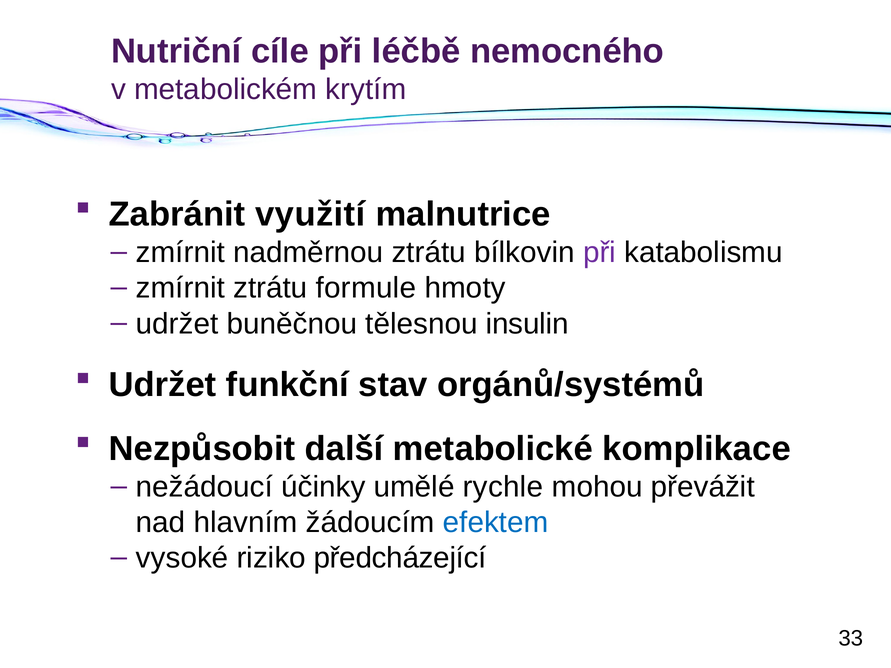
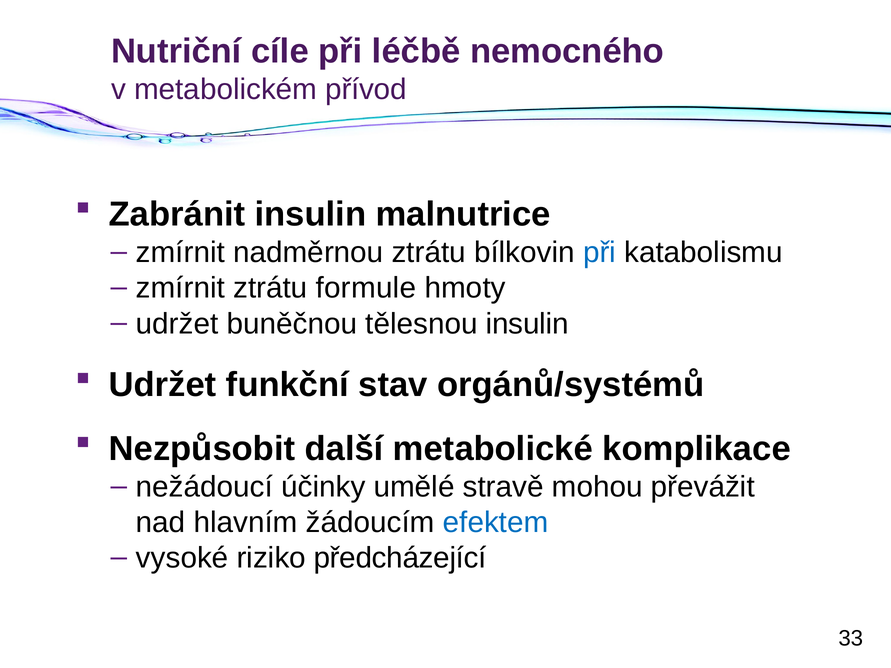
krytím: krytím -> přívod (366, 89)
Zabránit využití: využití -> insulin (310, 214)
při colour: purple -> blue (600, 253)
rychle: rychle -> stravě (503, 487)
